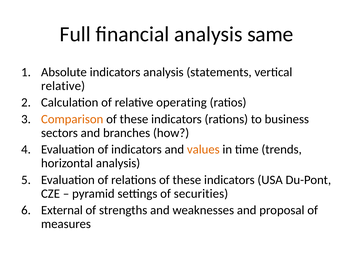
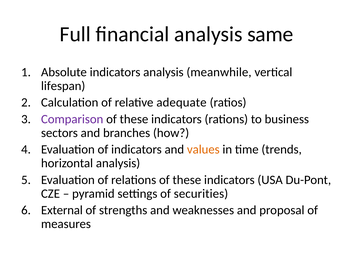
statements: statements -> meanwhile (219, 72)
relative: relative -> lifespan (63, 86)
operating: operating -> adequate (181, 102)
Comparison colour: orange -> purple (72, 119)
